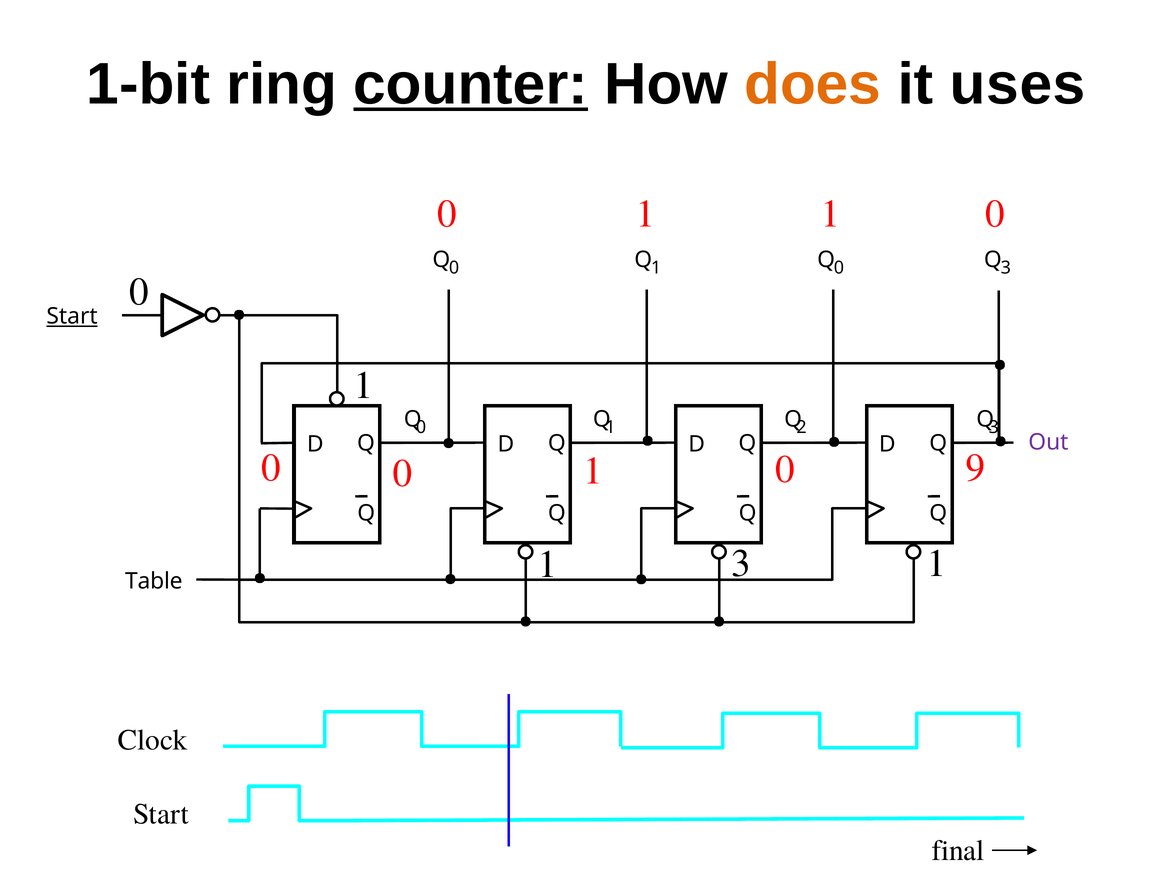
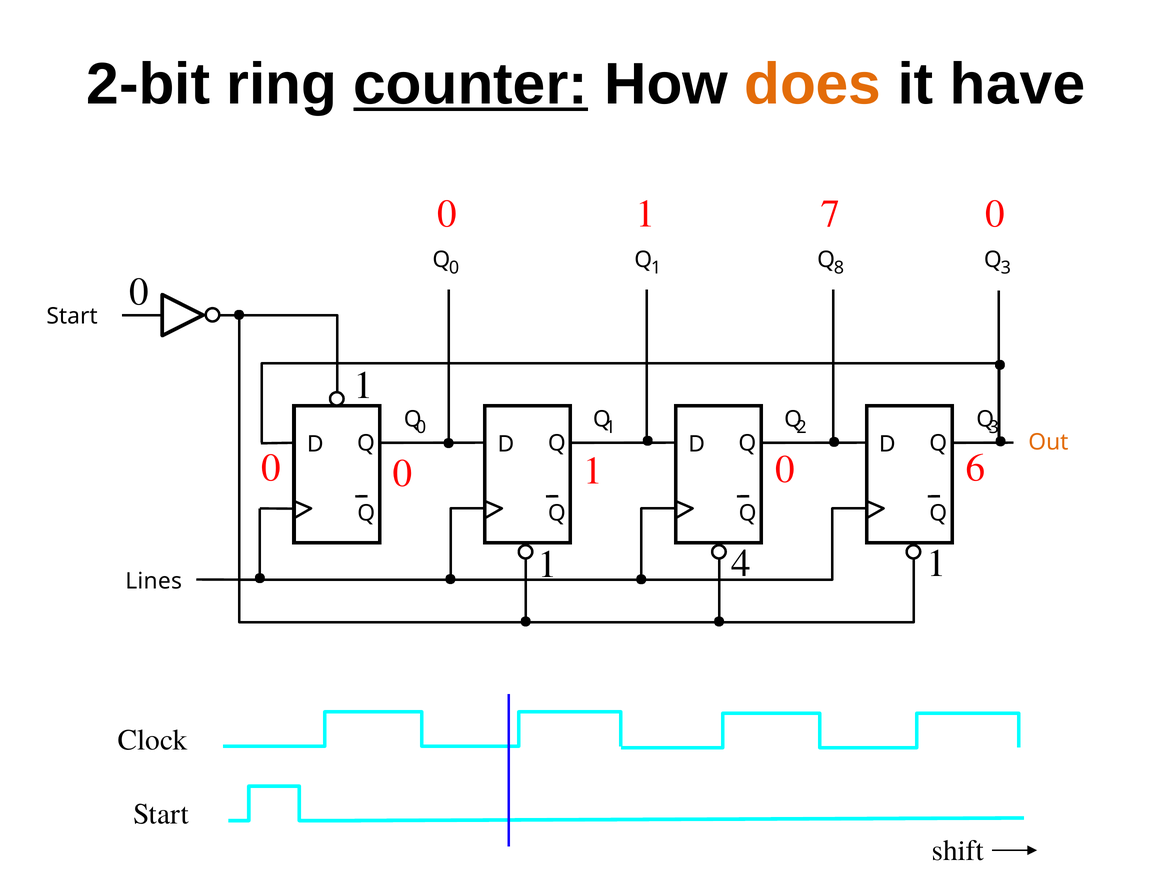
1-bit: 1-bit -> 2-bit (148, 84)
uses: uses -> have (1018, 84)
1: 1 -> 7 (831, 214)
1 Q 0: 0 -> 8 (839, 268)
Start underline: present -> none (72, 317)
Out colour: purple -> orange (1048, 443)
9: 9 -> 6 (975, 468)
1 3: 3 -> 4 (741, 564)
Table: Table -> Lines (154, 581)
final: final -> shift (958, 851)
